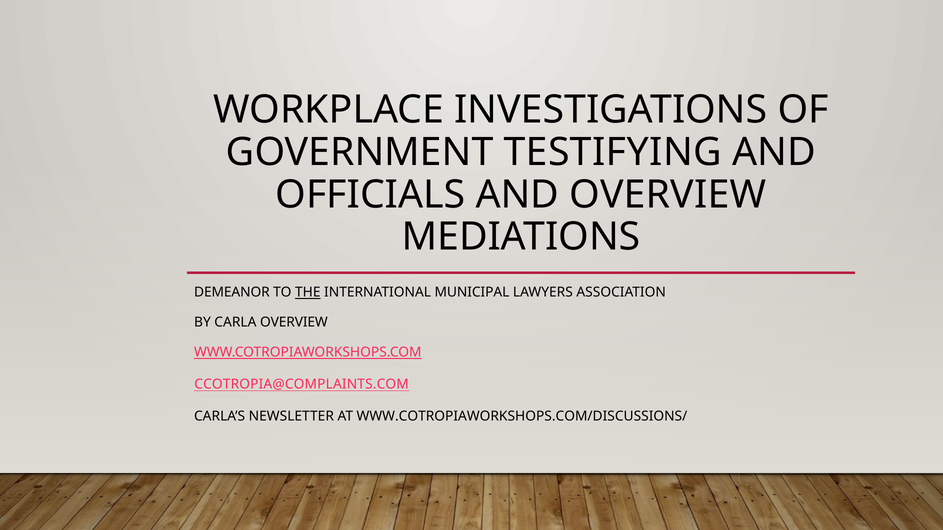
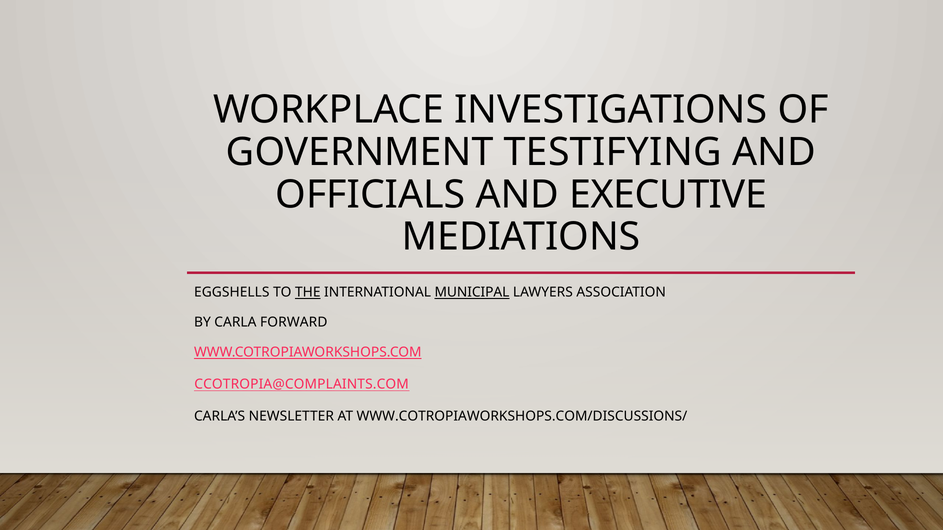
AND OVERVIEW: OVERVIEW -> EXECUTIVE (668, 195)
DEMEANOR: DEMEANOR -> EGGSHELLS (232, 293)
MUNICIPAL underline: none -> present (472, 293)
CARLA OVERVIEW: OVERVIEW -> FORWARD (294, 322)
